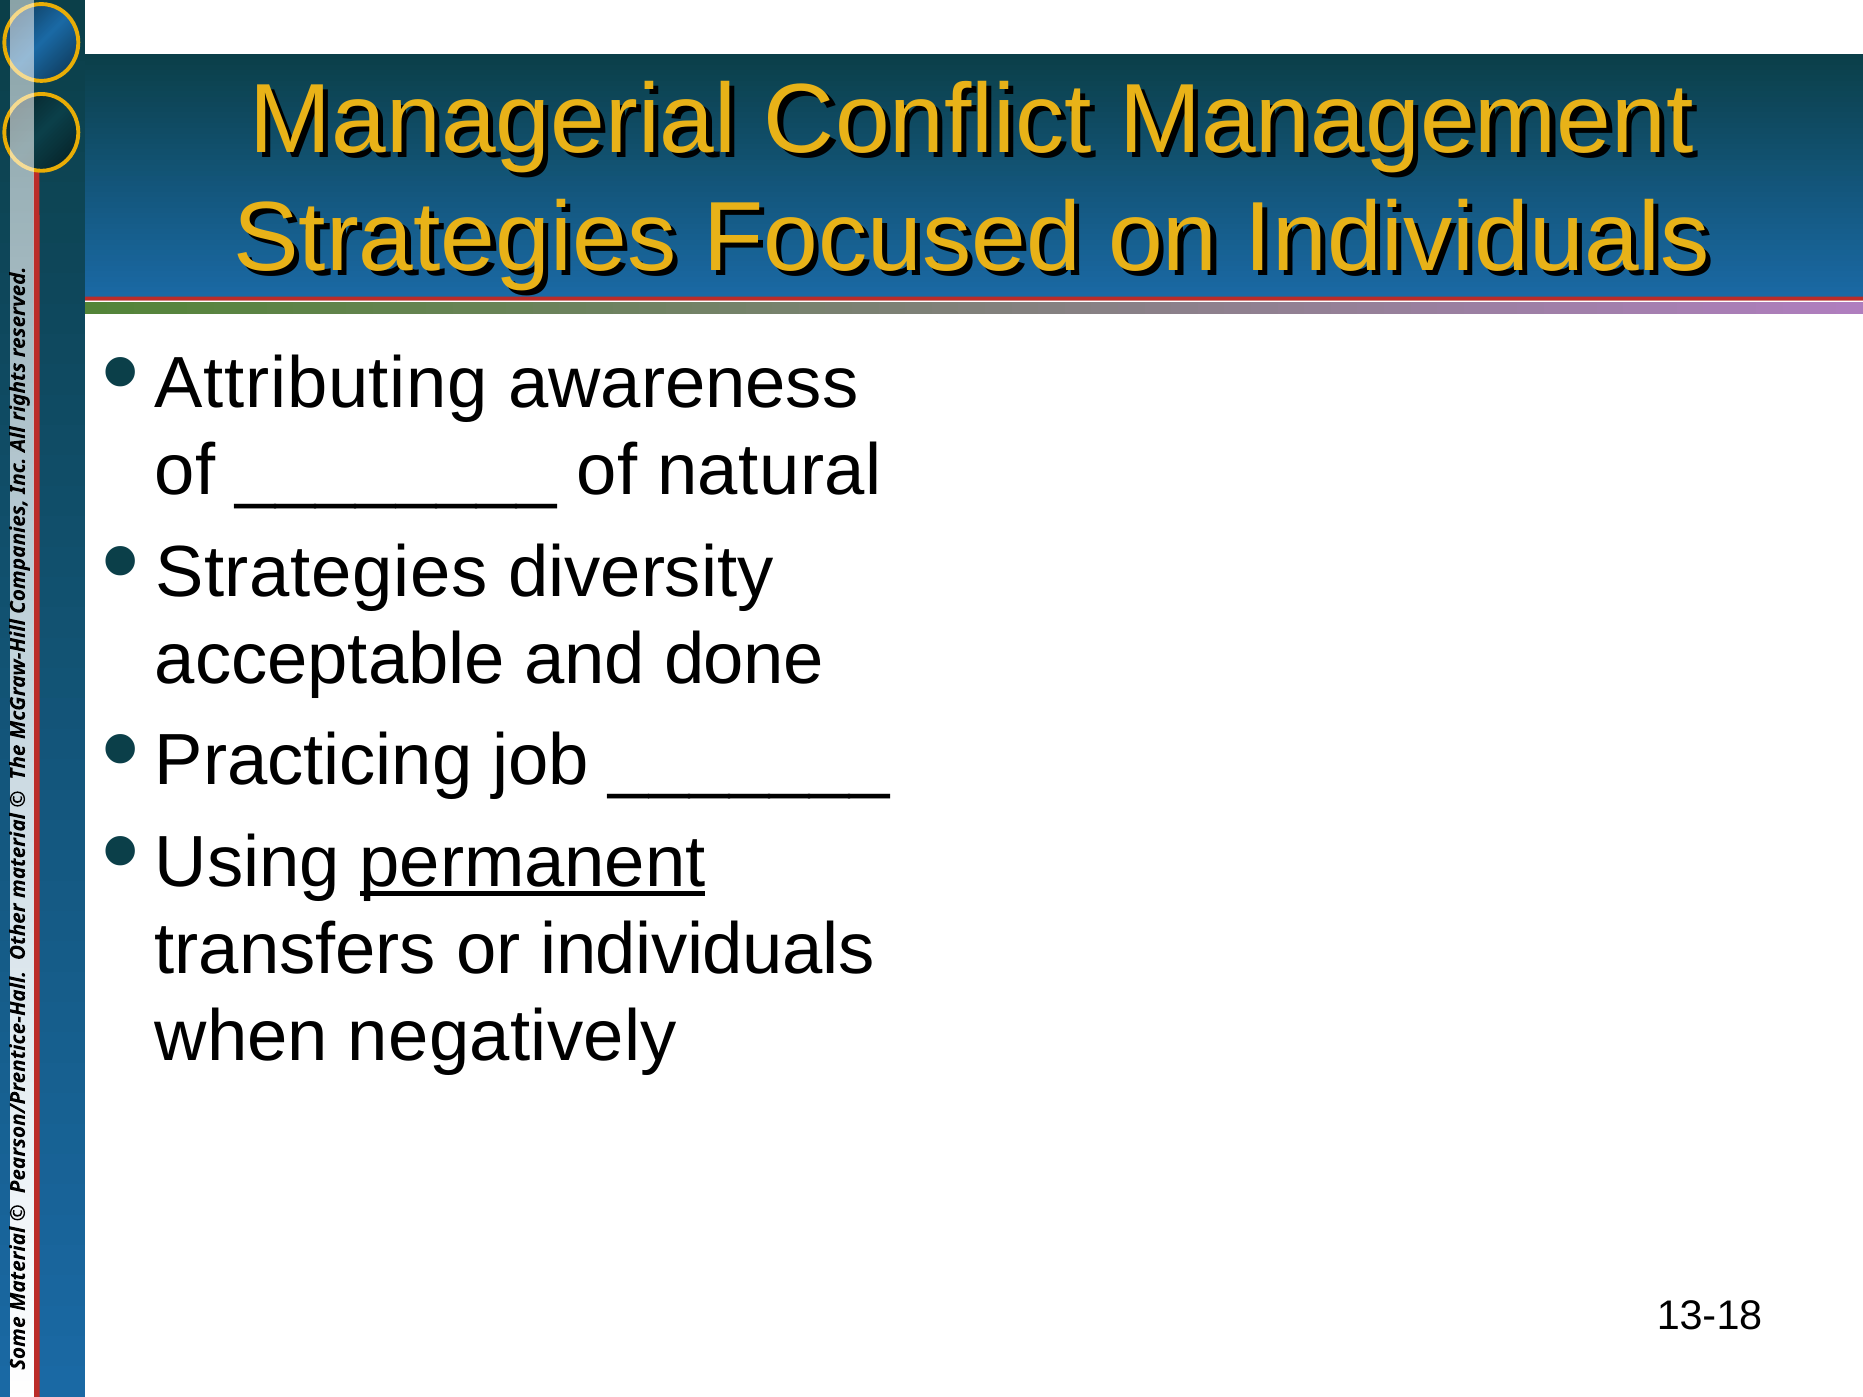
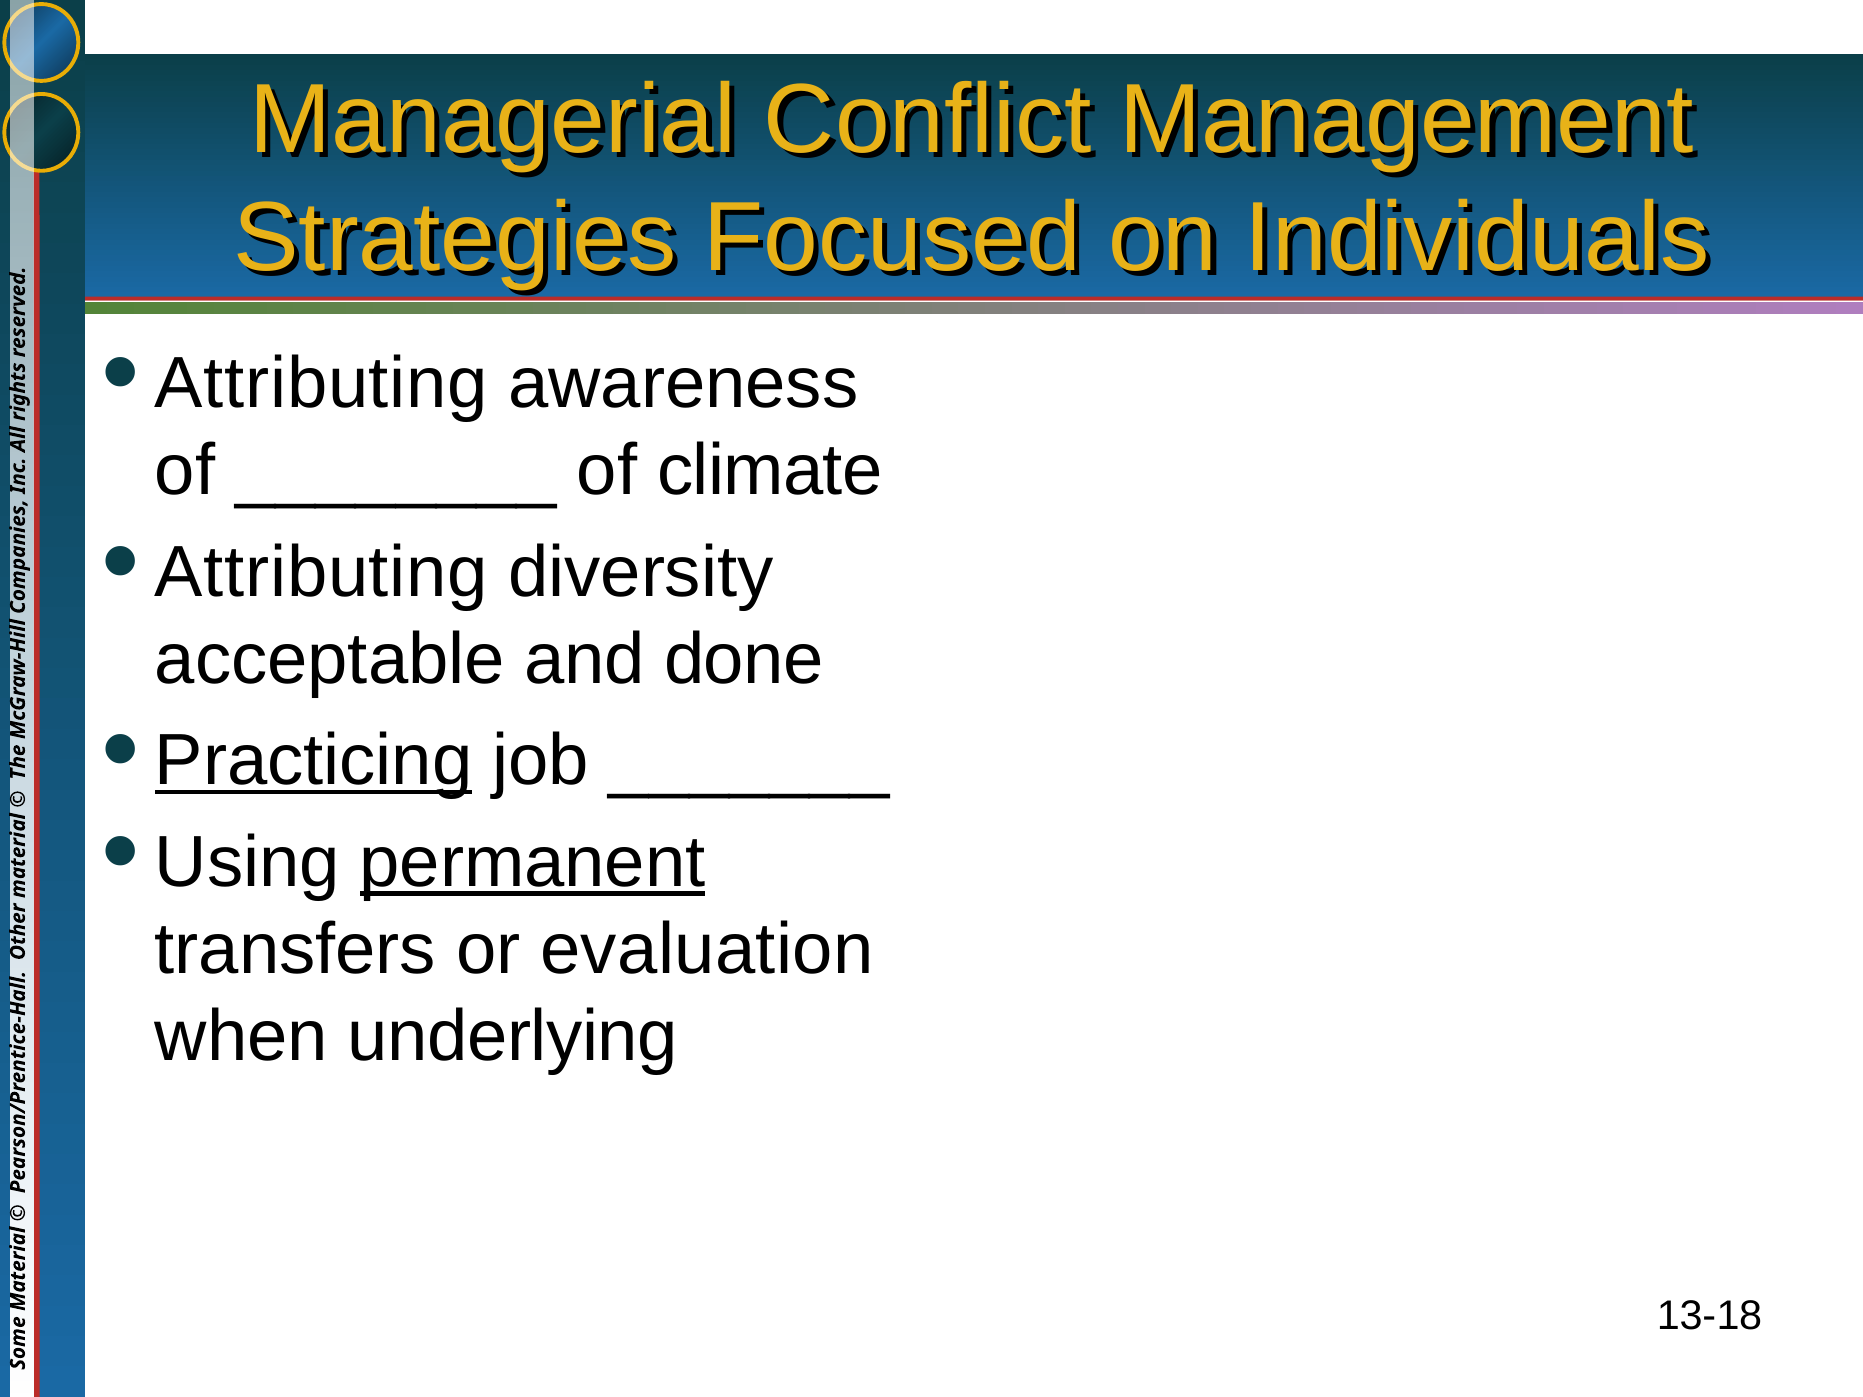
natural: natural -> climate (770, 471)
Strategies: Strategies -> Attributing (321, 573)
Practicing underline: none -> present (314, 761)
or individuals: individuals -> evaluation (707, 950)
negatively: negatively -> underlying (513, 1037)
